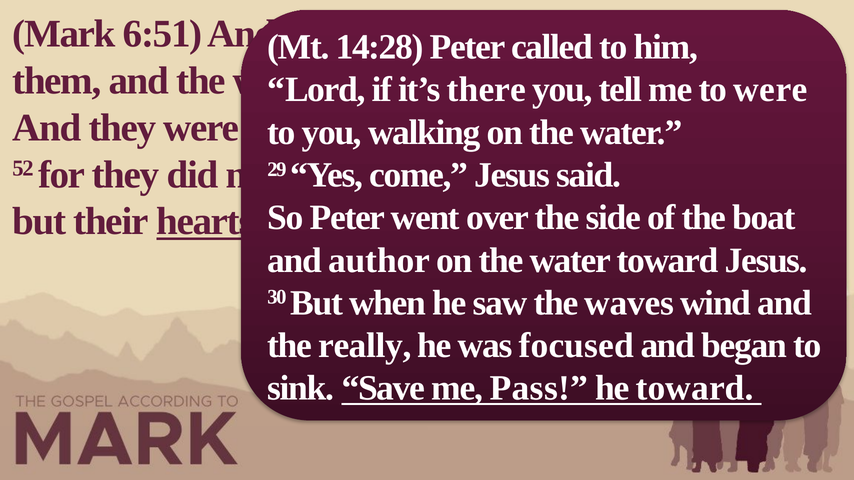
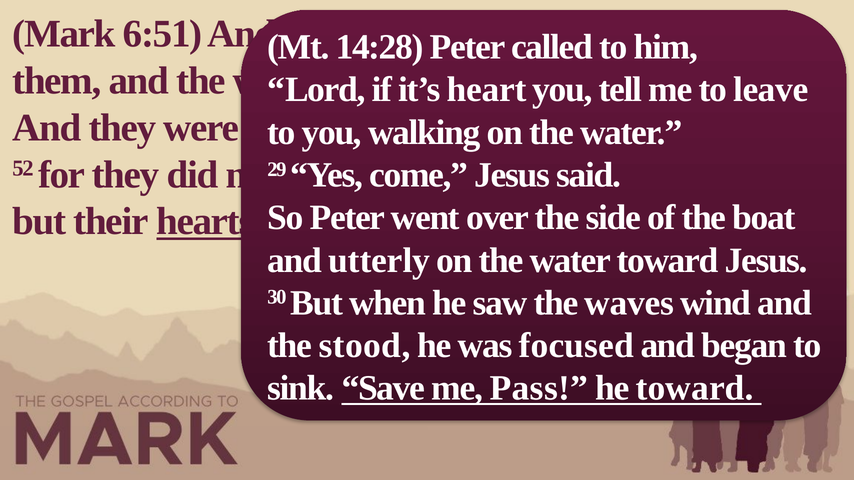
there: there -> heart (487, 90)
to were: were -> leave (771, 90)
and author: author -> utterly (379, 260)
really: really -> stood (365, 346)
